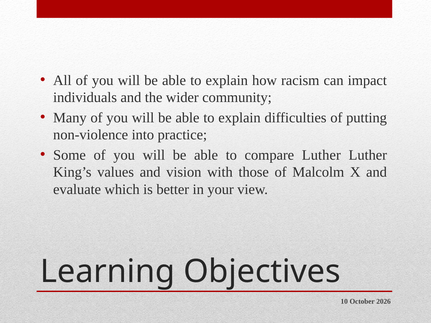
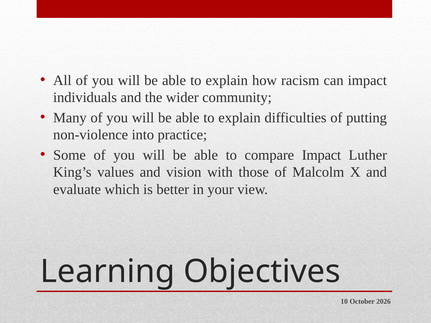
compare Luther: Luther -> Impact (321, 155)
